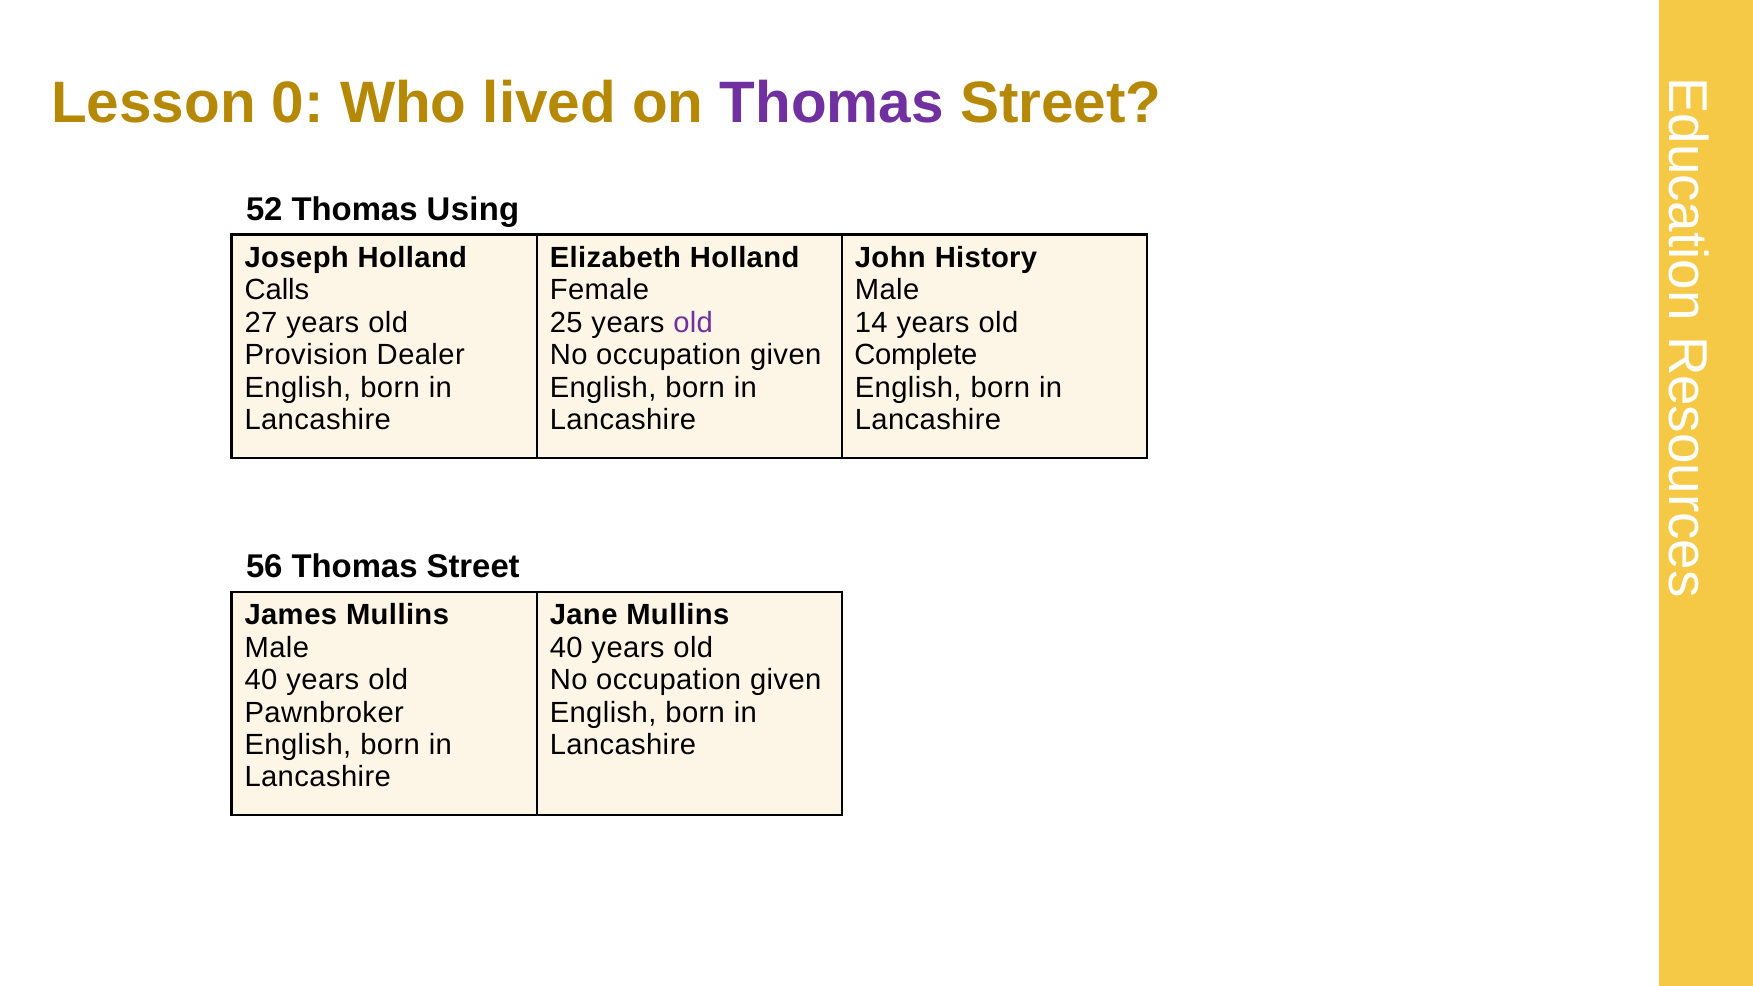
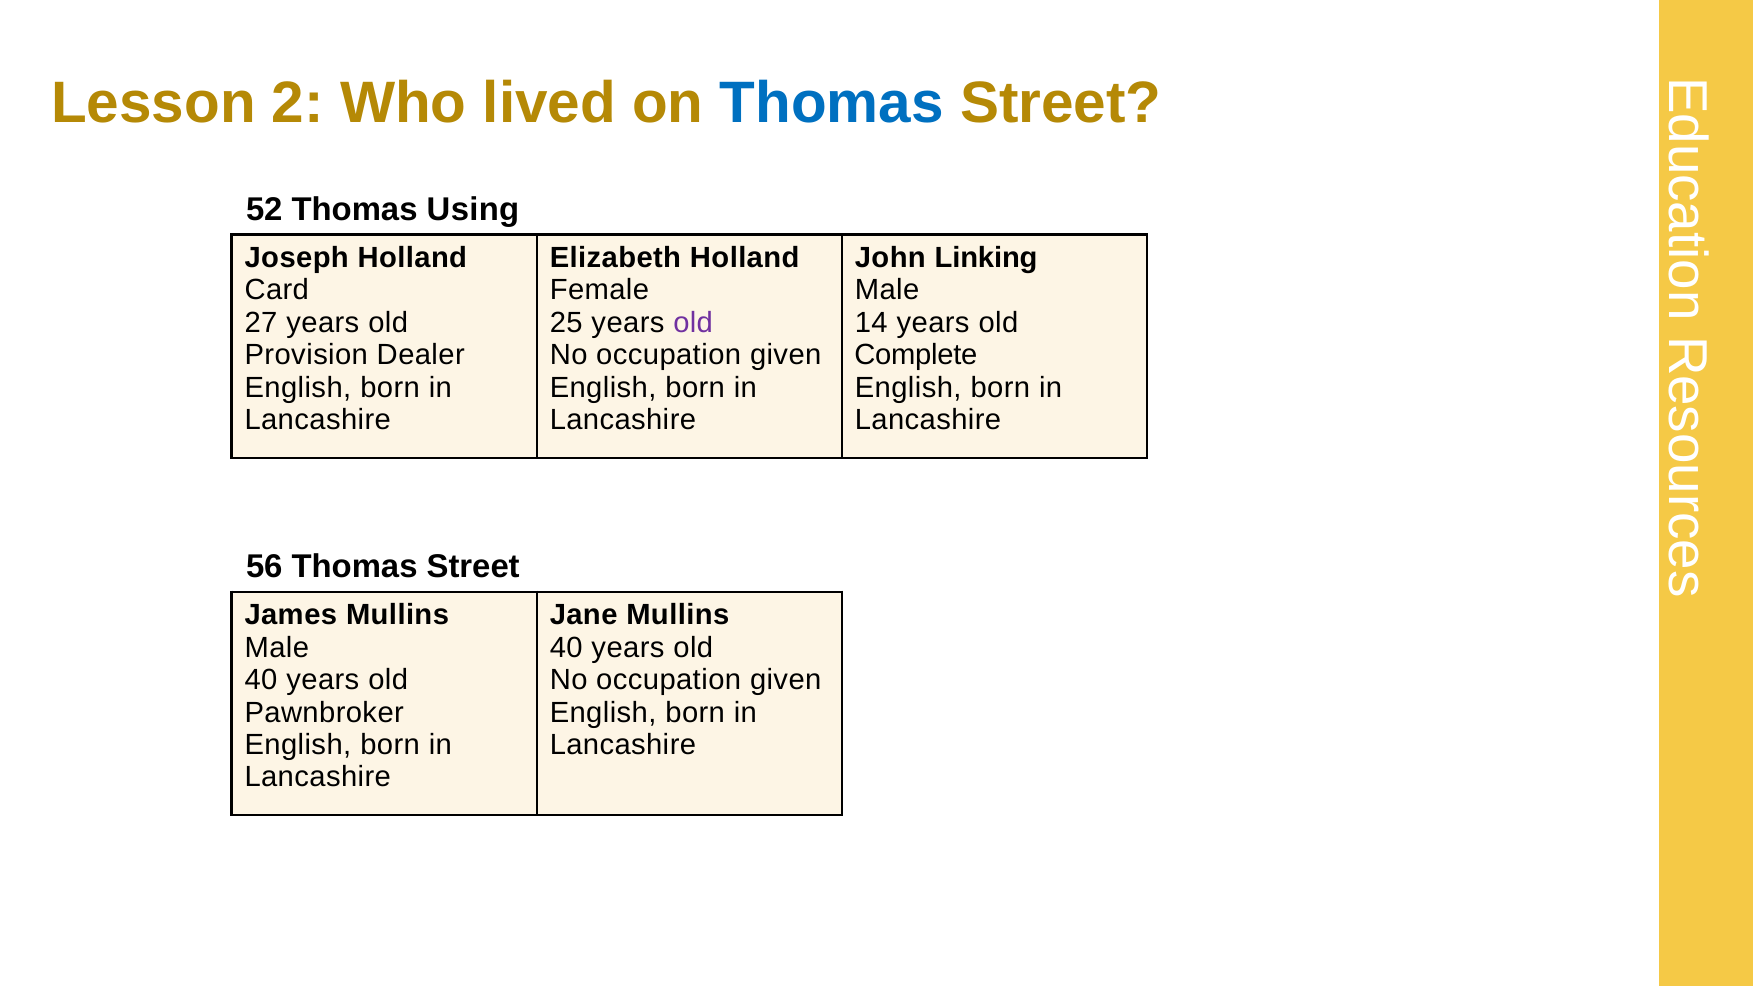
0: 0 -> 2 (298, 103)
Thomas colour: purple -> blue (832, 103)
History: History -> Linking (986, 258)
Calls: Calls -> Card (277, 290)
